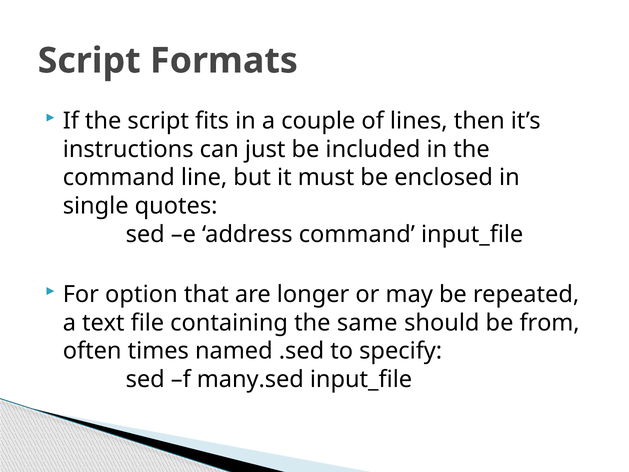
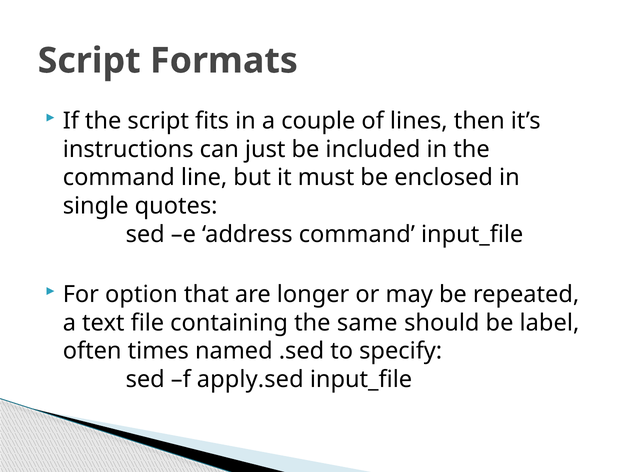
from: from -> label (549, 323)
many.sed: many.sed -> apply.sed (250, 379)
